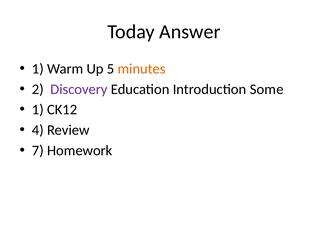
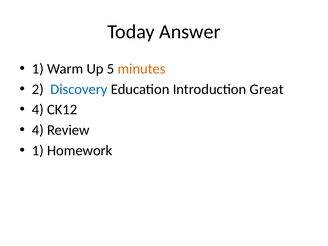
Discovery colour: purple -> blue (79, 89)
Some: Some -> Great (267, 89)
1: 1 -> 4 (38, 110)
7: 7 -> 1 (38, 150)
